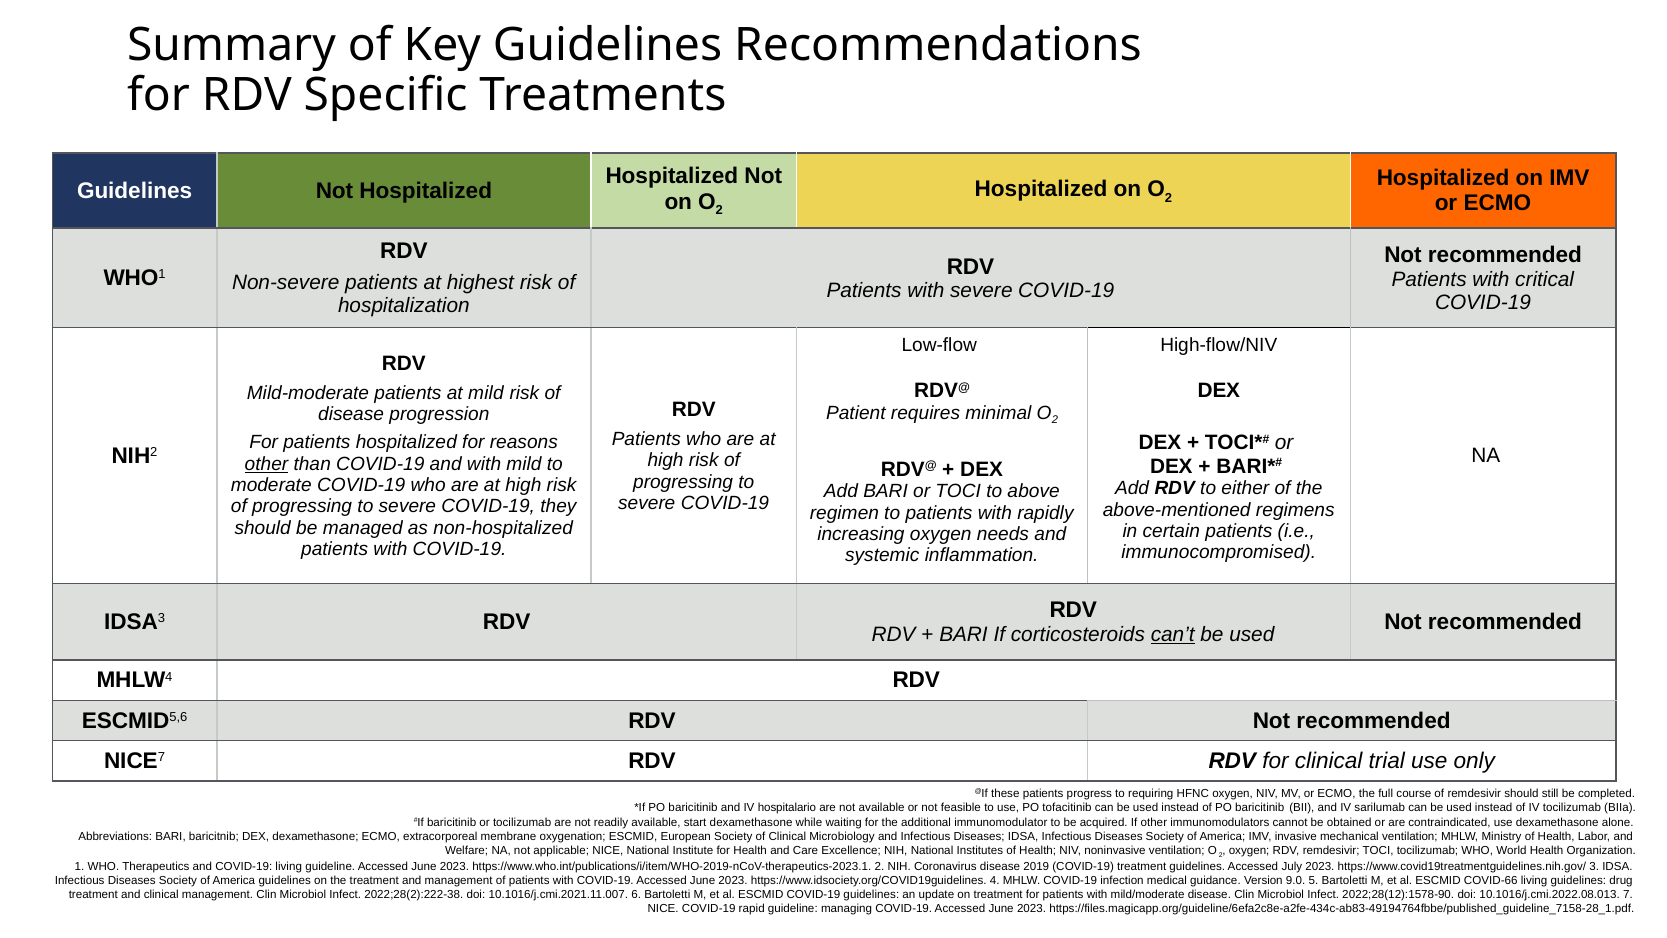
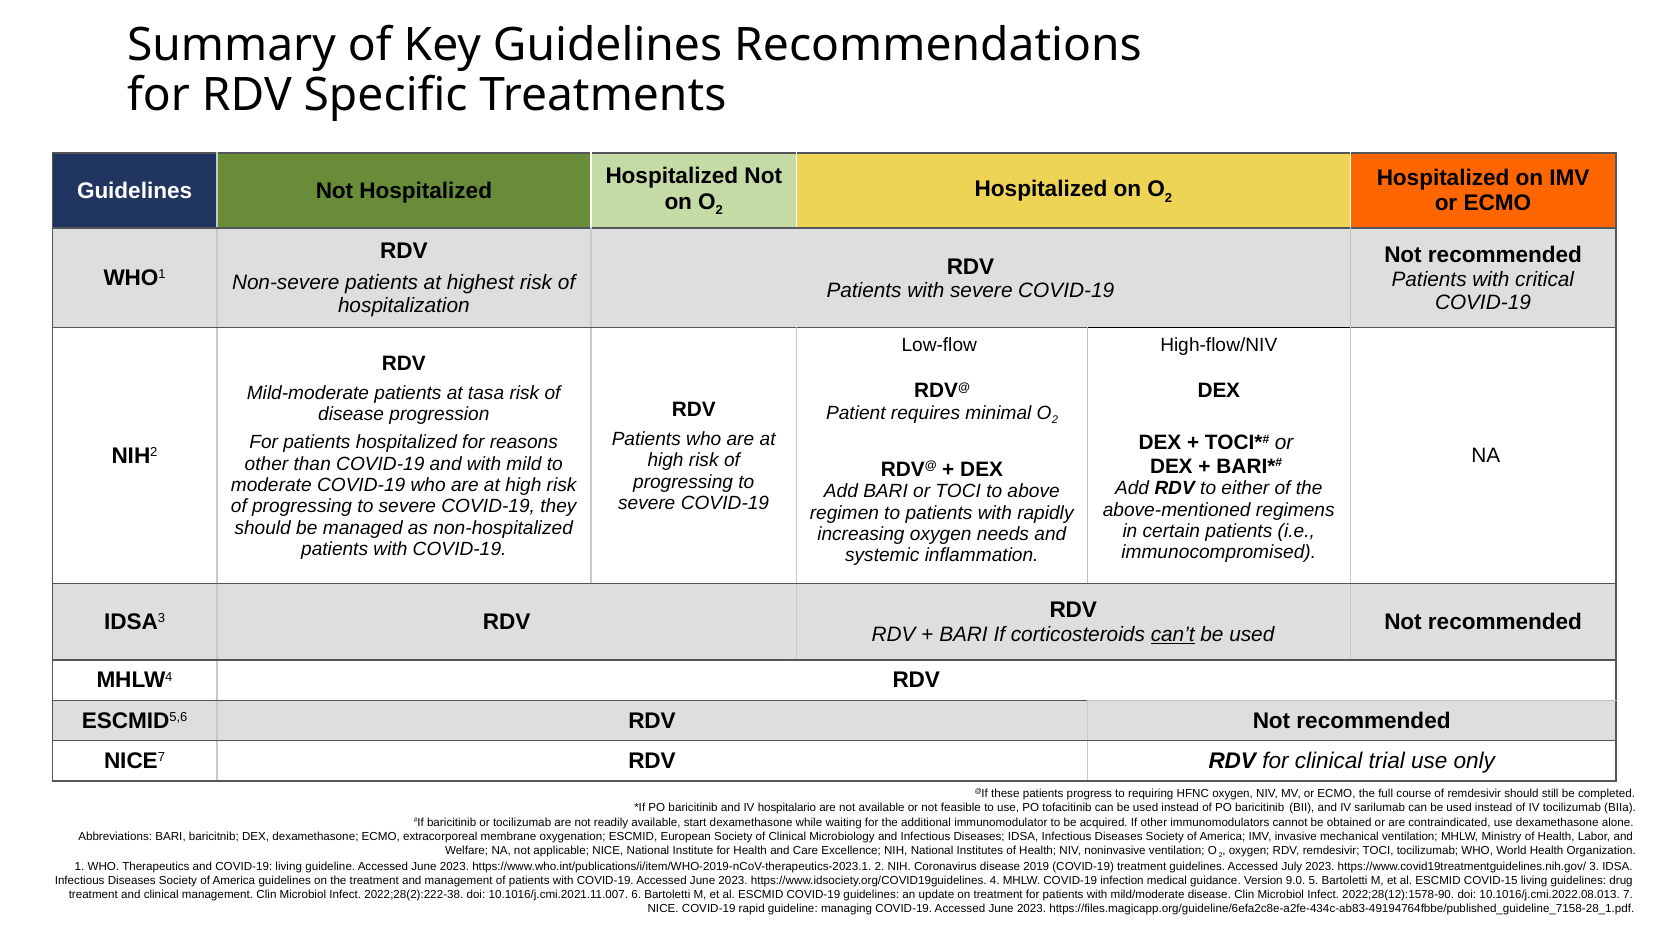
at mild: mild -> tasa (486, 393)
other underline: present -> none (267, 464)
COVID-66: COVID-66 -> COVID-15 (1491, 880)
